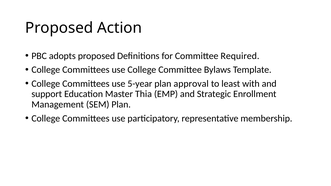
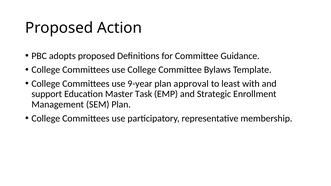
Required: Required -> Guidance (240, 56)
5-year: 5-year -> 9-year (140, 84)
Thia: Thia -> Task (144, 94)
